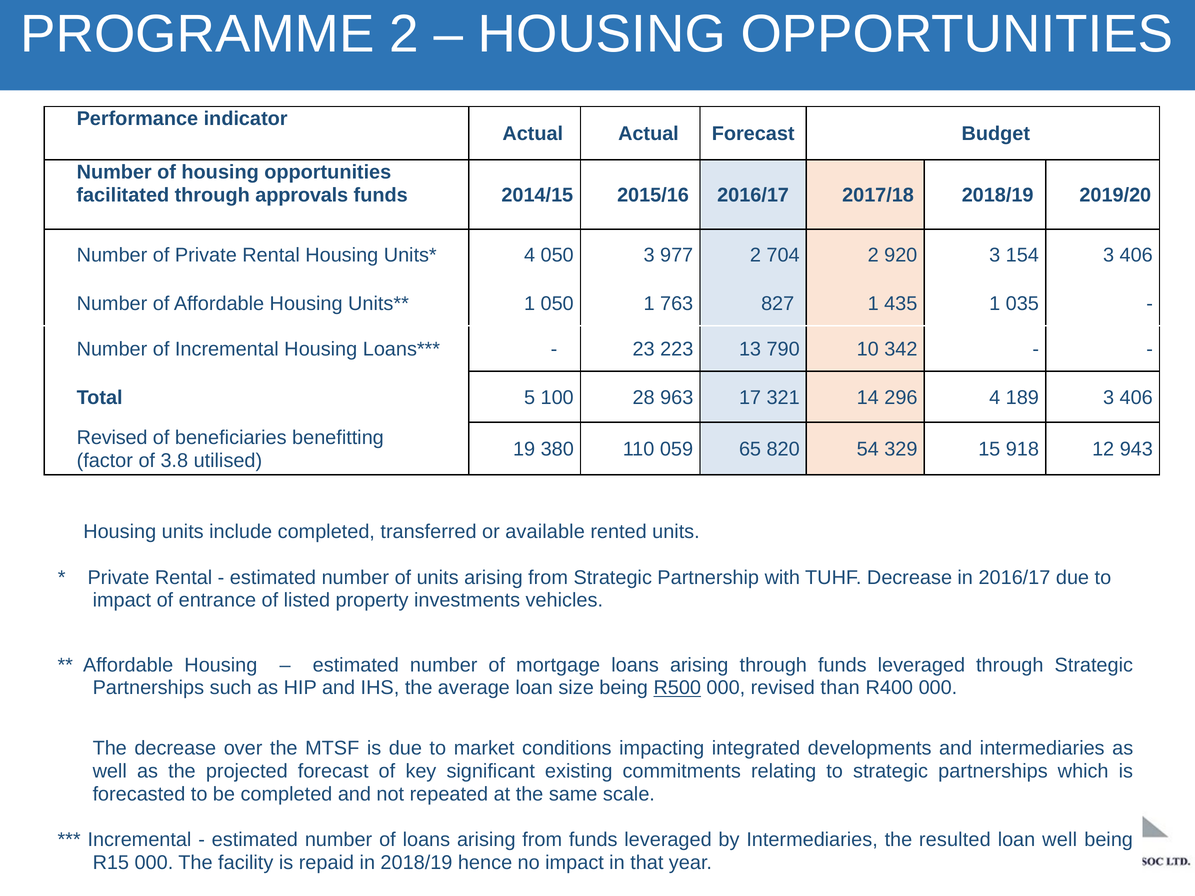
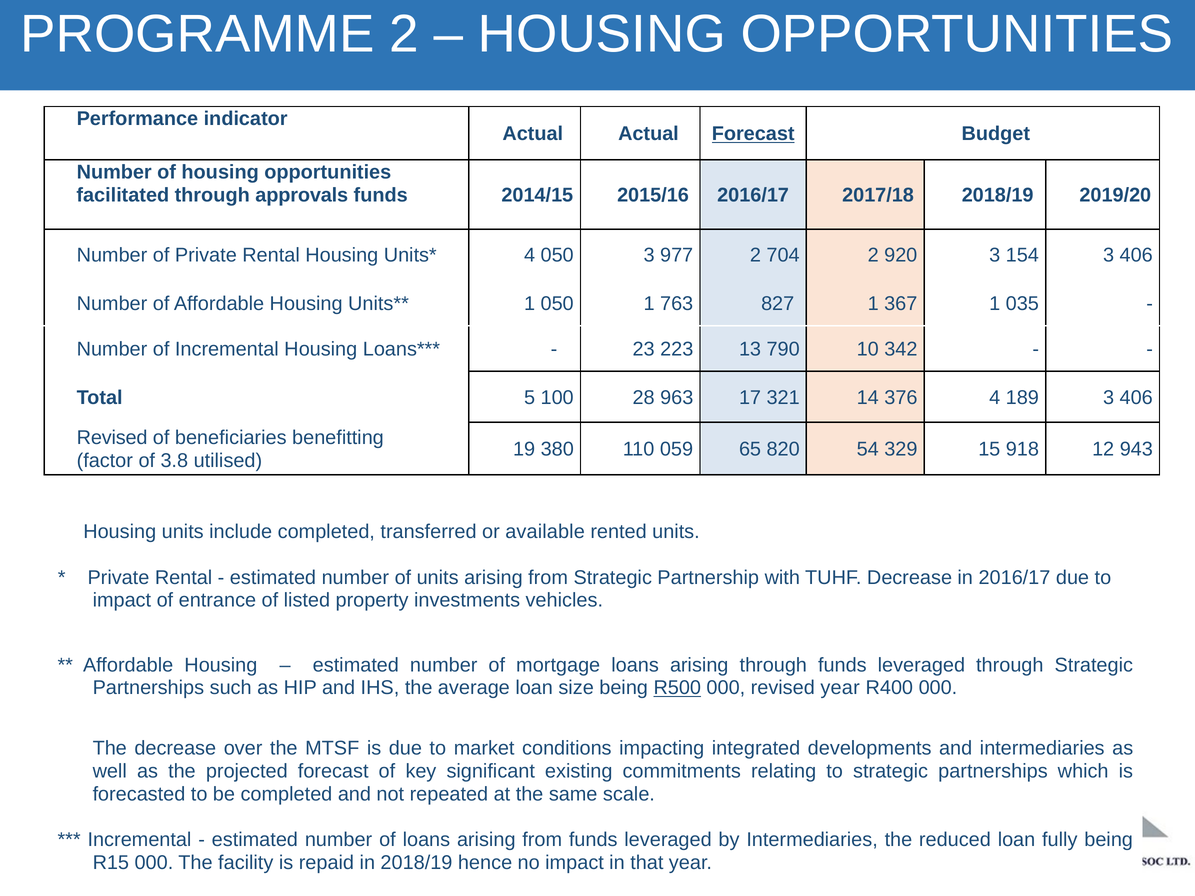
Forecast underline: none -> present (753, 134)
435: 435 -> 367 (901, 304)
296: 296 -> 376 (901, 398)
revised than: than -> year (840, 688)
resulted: resulted -> reduced (955, 840)
loan well: well -> fully (1060, 840)
